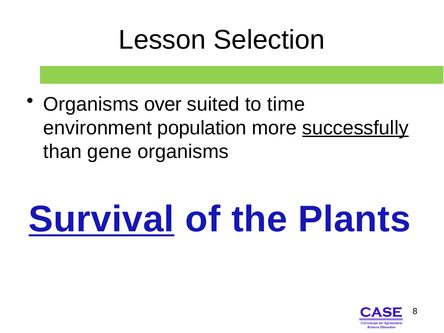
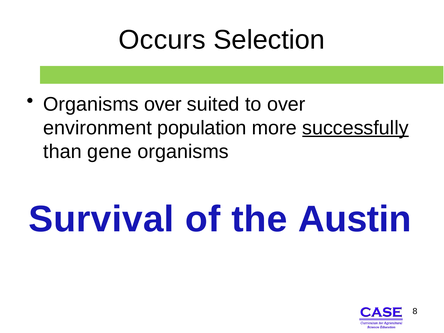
Lesson: Lesson -> Occurs (162, 40)
to time: time -> over (286, 104)
Survival underline: present -> none (101, 219)
Plants: Plants -> Austin (355, 219)
